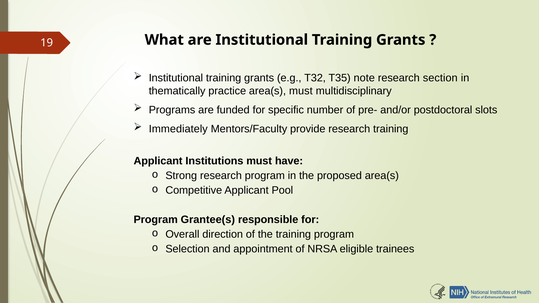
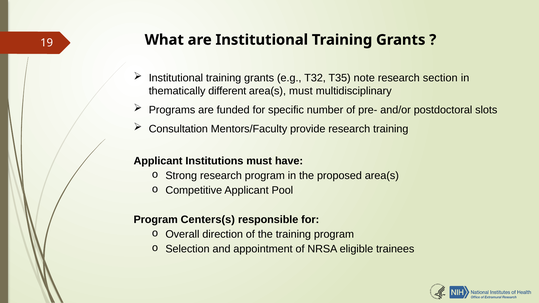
practice: practice -> different (227, 91)
Immediately: Immediately -> Consultation (178, 129)
Grantee(s: Grantee(s -> Centers(s (208, 220)
